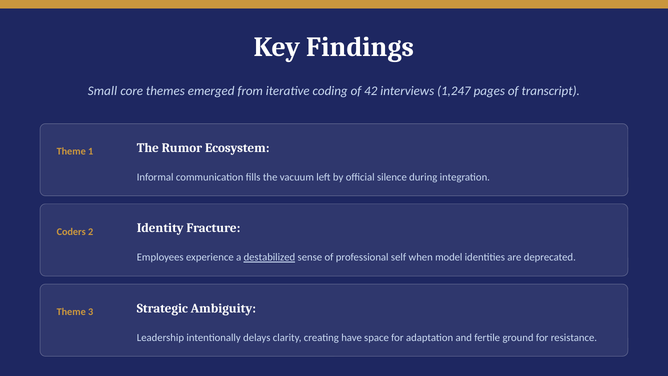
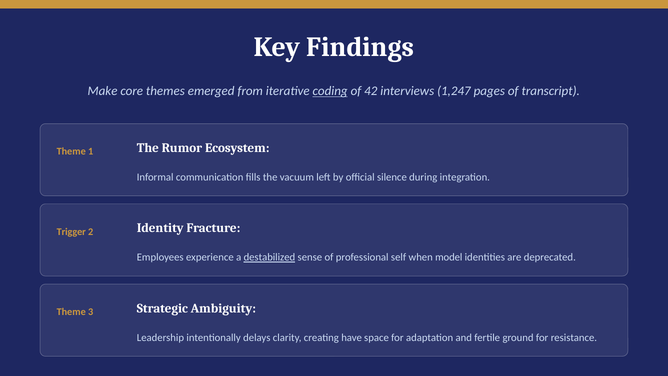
Small: Small -> Make (103, 91)
coding underline: none -> present (330, 91)
Coders: Coders -> Trigger (71, 231)
